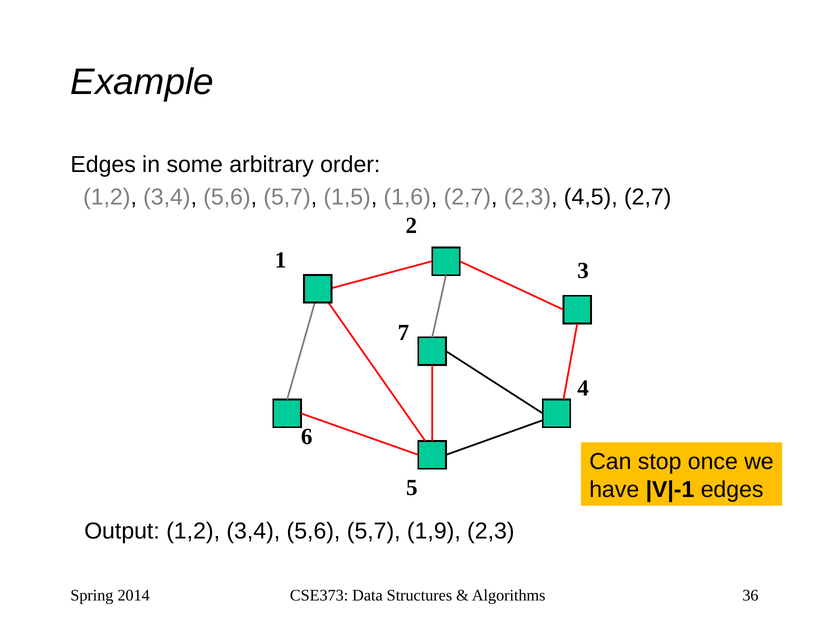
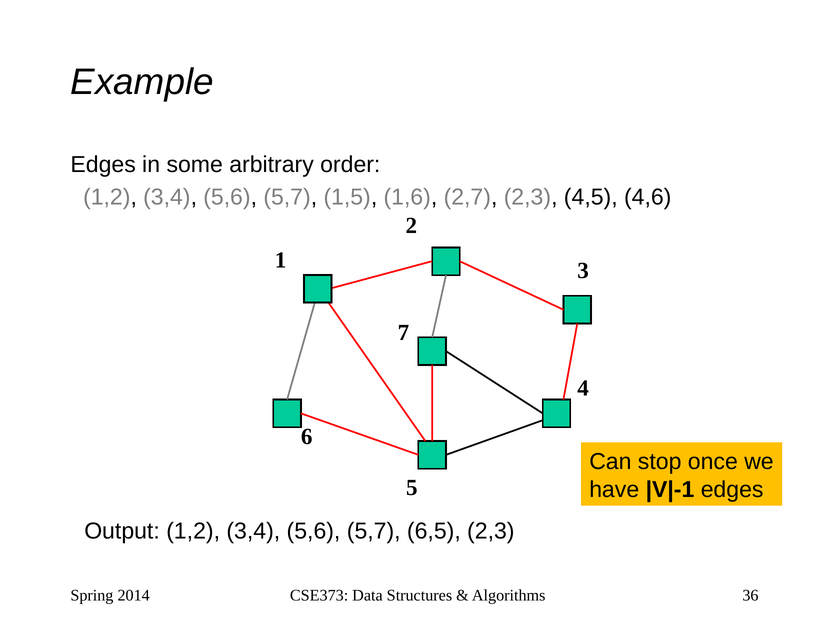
4,5 2,7: 2,7 -> 4,6 (648, 197)
1,9: 1,9 -> 6,5 (434, 531)
